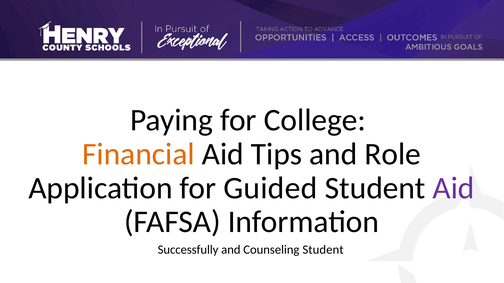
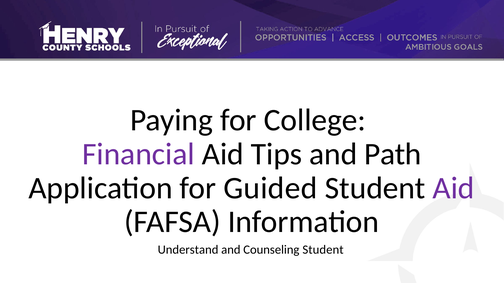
Financial colour: orange -> purple (138, 154)
Role: Role -> Path (393, 154)
Successfully: Successfully -> Understand (188, 250)
